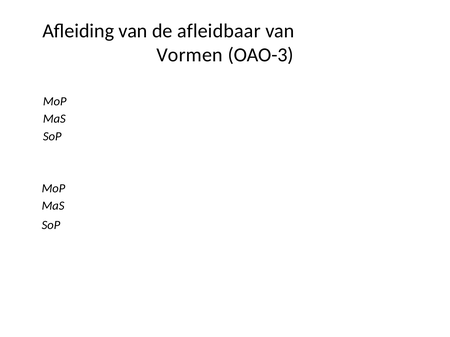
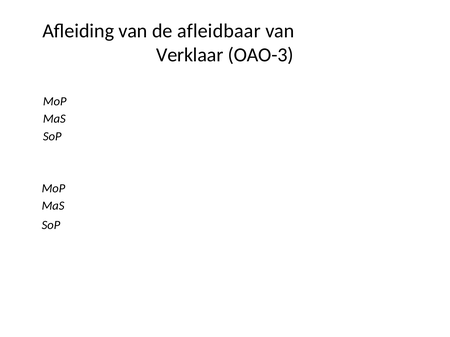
Vormen: Vormen -> Verklaar (190, 55)
